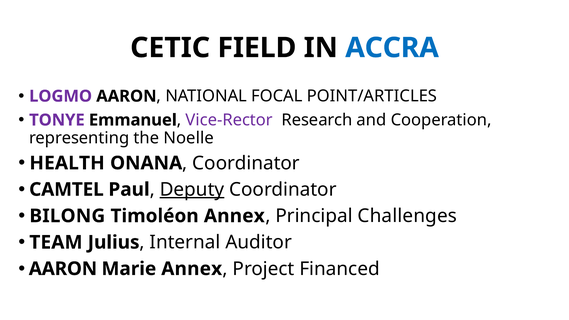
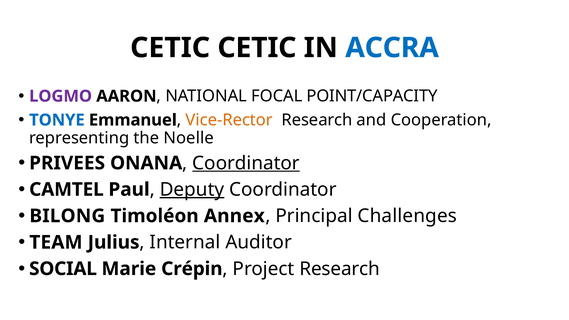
CETIC FIELD: FIELD -> CETIC (257, 48)
POINT/ARTICLES: POINT/ARTICLES -> POINT/CAPACITY (372, 96)
TONYE colour: purple -> blue (57, 120)
Vice-Rector colour: purple -> orange (229, 120)
HEALTH: HEALTH -> PRIVEES (67, 163)
Coordinator underline: none -> present (246, 163)
AARON: AARON -> SOCIAL (63, 269)
Marie Annex: Annex -> Crépin (192, 269)
Project Financed: Financed -> Research (340, 269)
